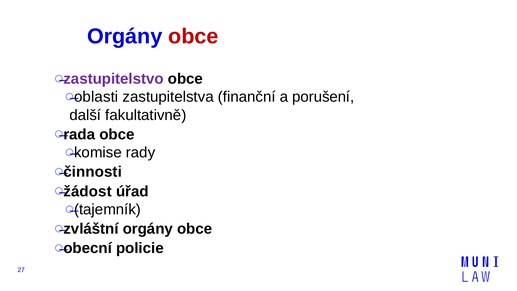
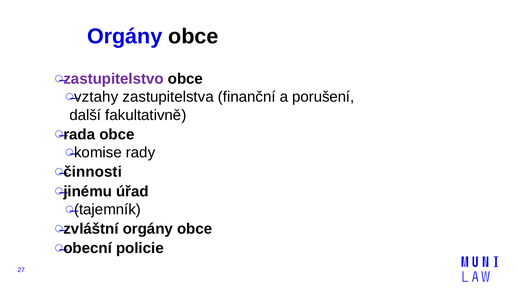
obce colour: red -> black (193, 36)
oblasti: oblasti -> vztahy (96, 97)
žádost: žádost -> jinému (88, 191)
